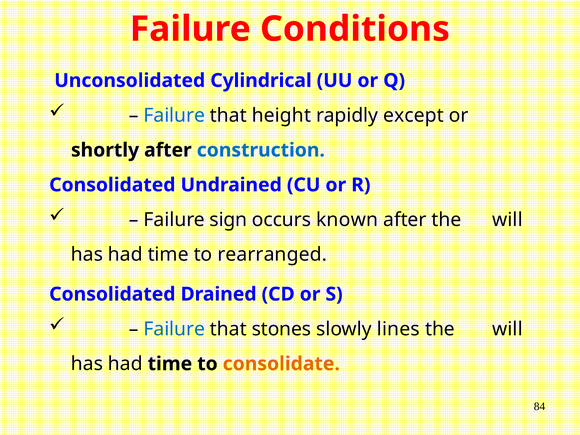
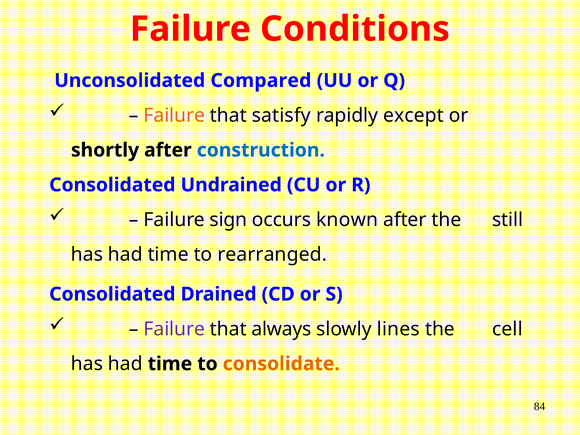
Cylindrical: Cylindrical -> Compared (261, 81)
Failure colour: blue -> orange (174, 115)
height: height -> satisfy (281, 115)
after the will: will -> still (508, 220)
Failure colour: blue -> purple (174, 329)
stones: stones -> always (281, 329)
will: will -> cell (507, 329)
